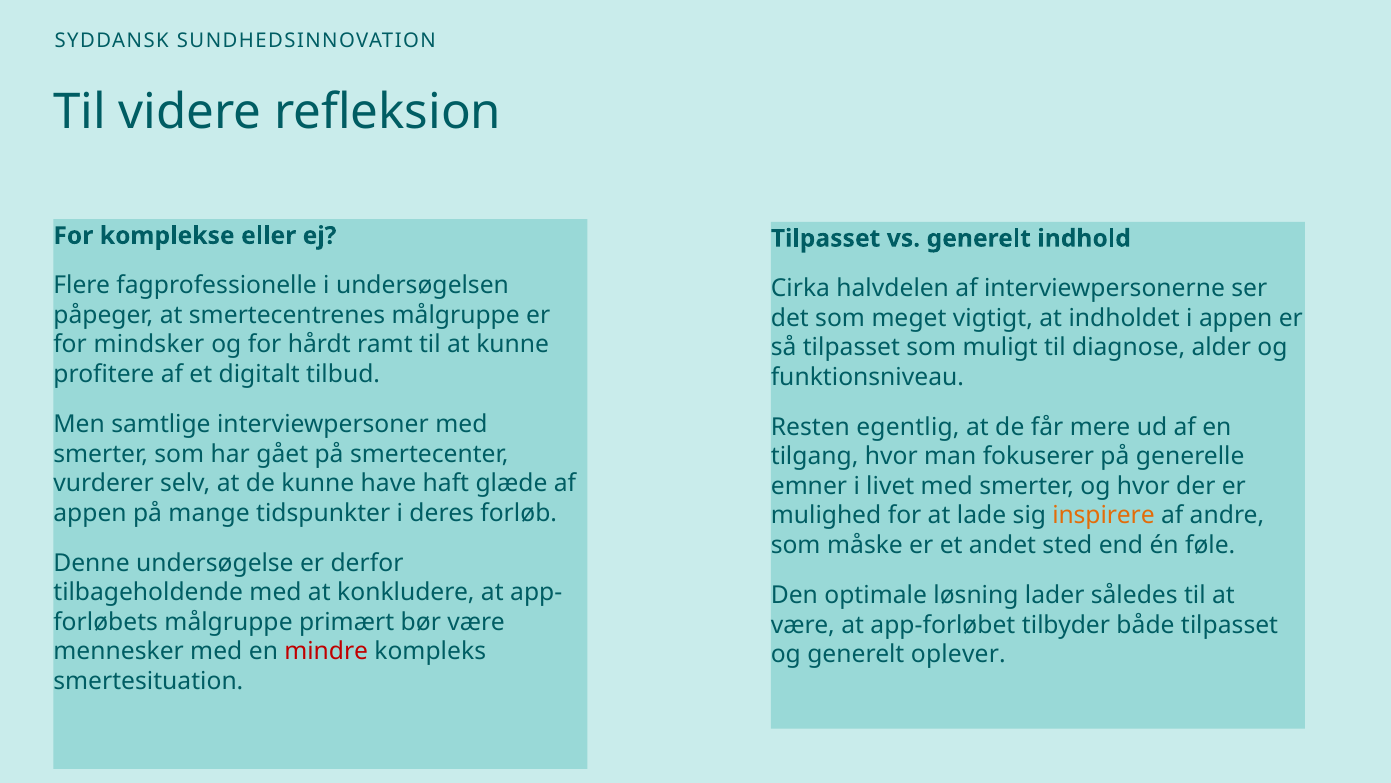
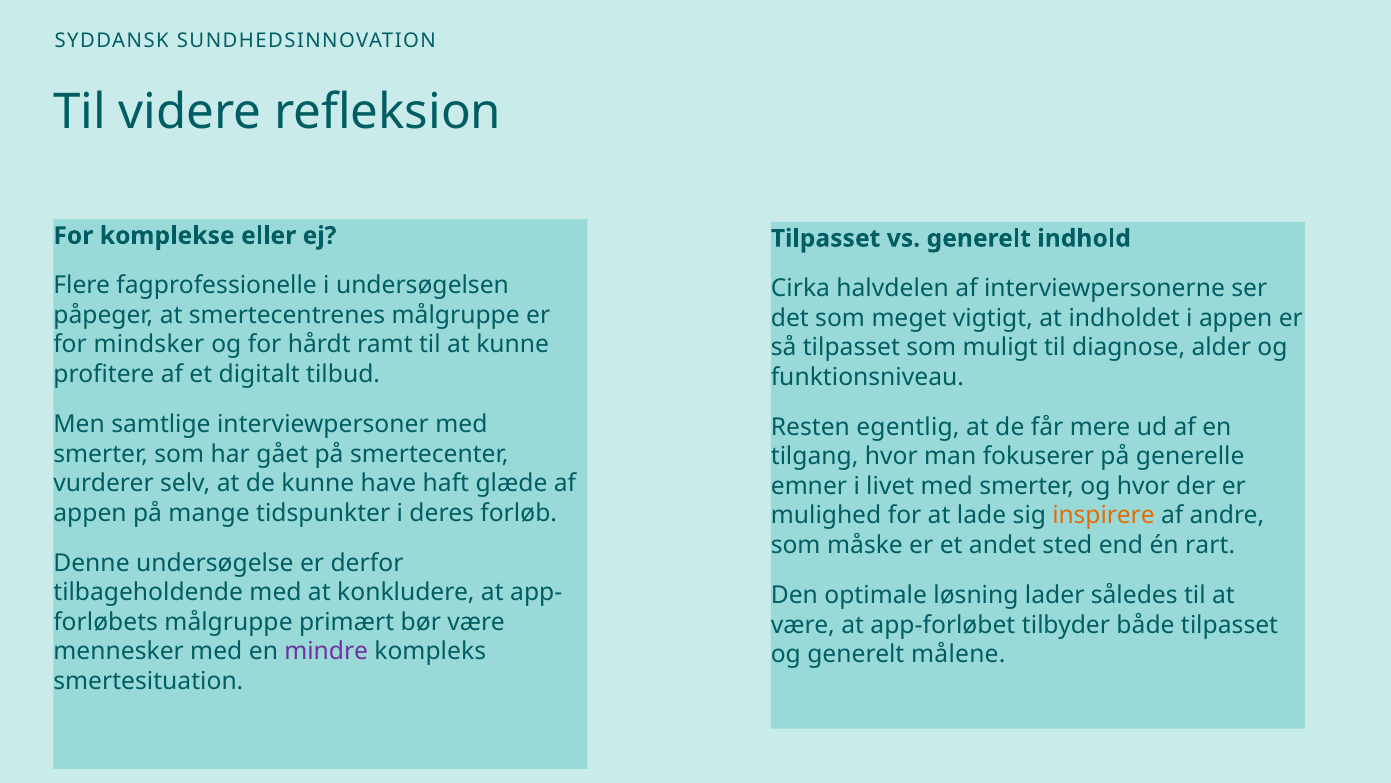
føle: føle -> rart (1210, 545)
mindre colour: red -> purple (326, 651)
oplever: oplever -> målene (958, 654)
